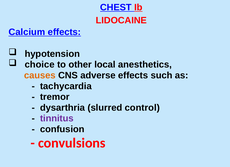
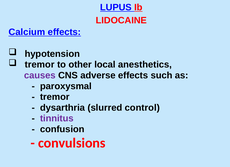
CHEST: CHEST -> LUPUS (116, 7)
choice: choice -> tremor (40, 65)
causes colour: orange -> purple (40, 75)
tachycardia: tachycardia -> paroxysmal (66, 86)
